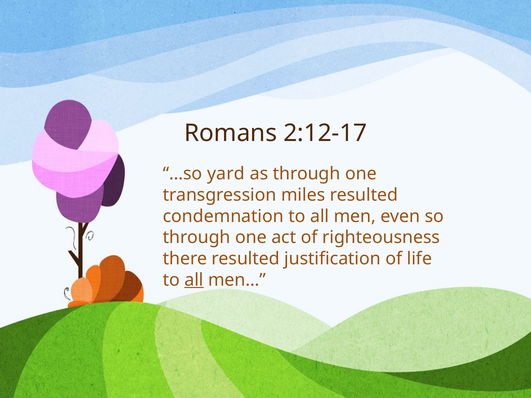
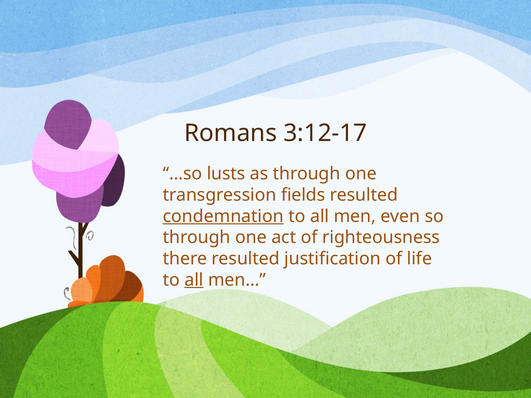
2:12-17: 2:12-17 -> 3:12-17 (325, 133)
yard: yard -> lusts (226, 174)
miles: miles -> fields (303, 195)
condemnation underline: none -> present (223, 216)
